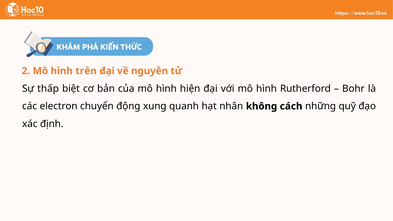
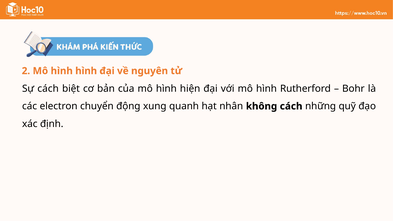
hình trên: trên -> hình (86, 71)
Sự thấp: thấp -> cách (48, 89)
